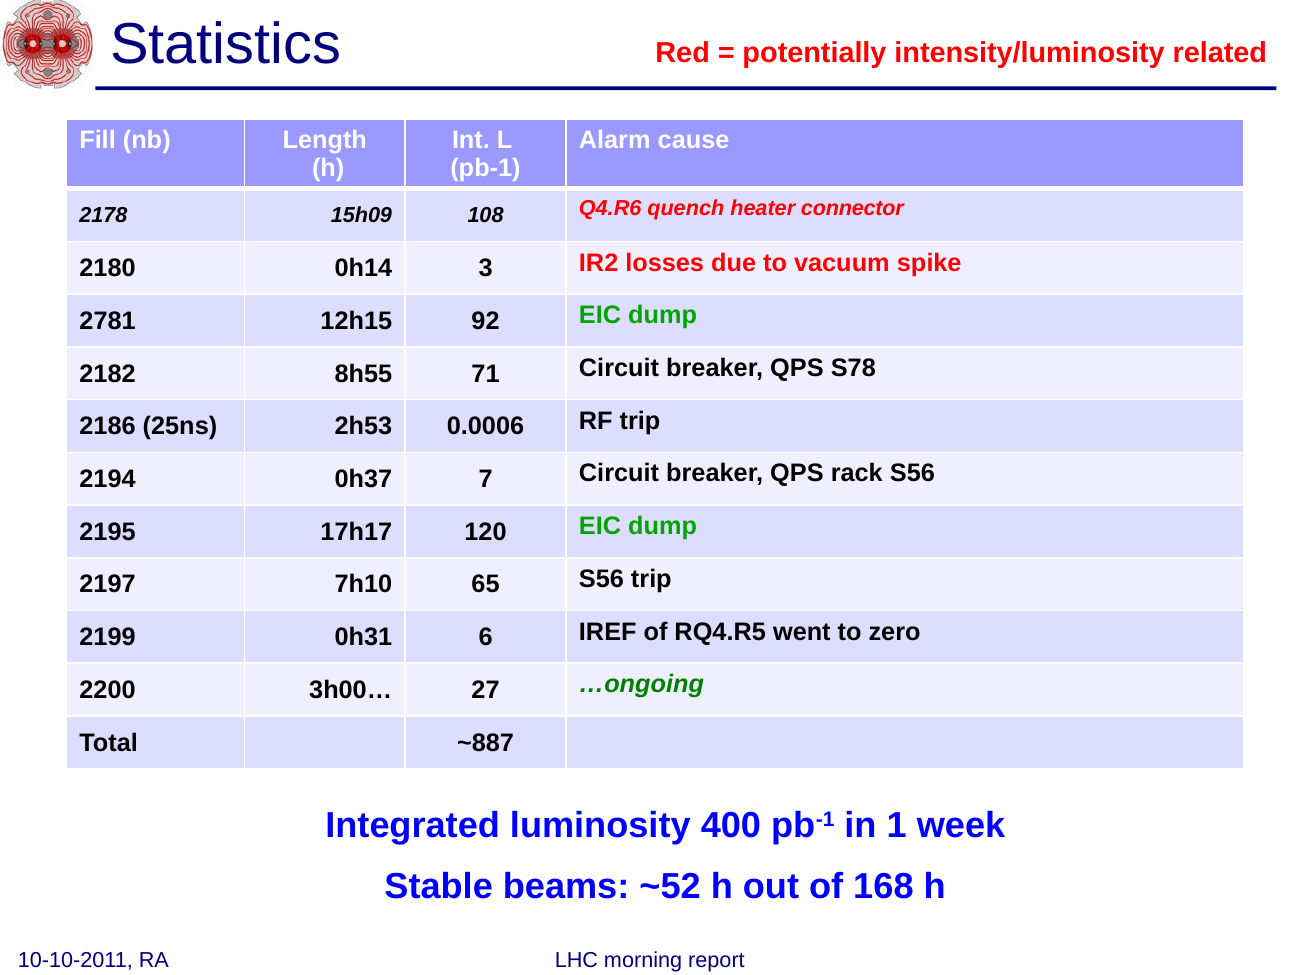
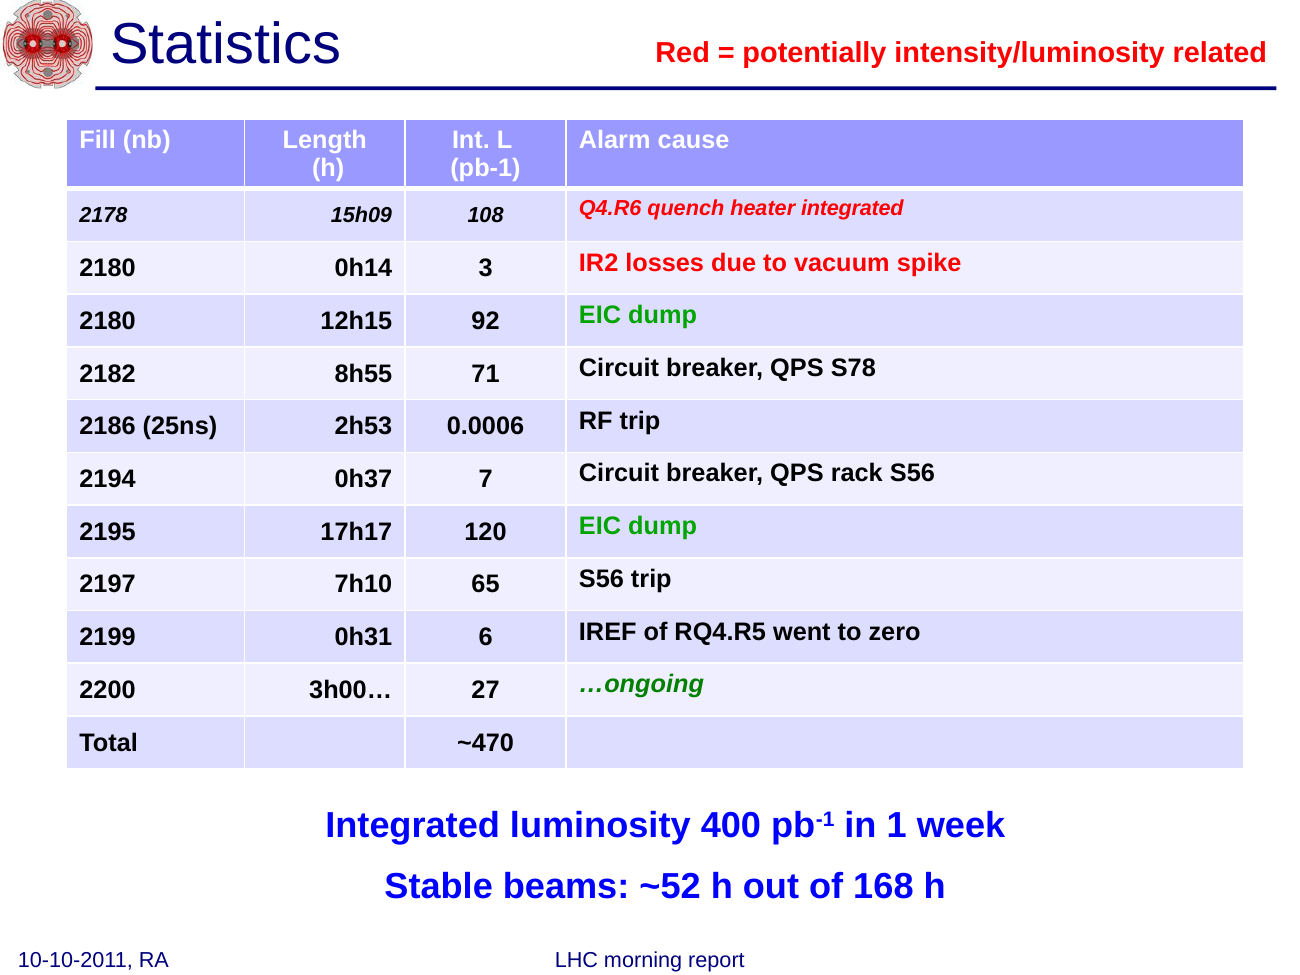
heater connector: connector -> integrated (852, 208)
2781: 2781 -> 2180 (108, 321)
~887: ~887 -> ~470 (486, 743)
